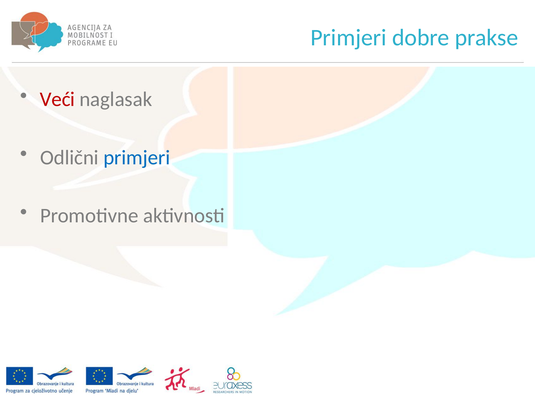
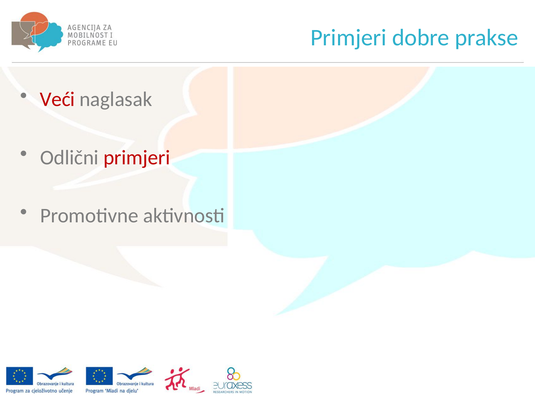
primjeri colour: blue -> red (137, 158)
